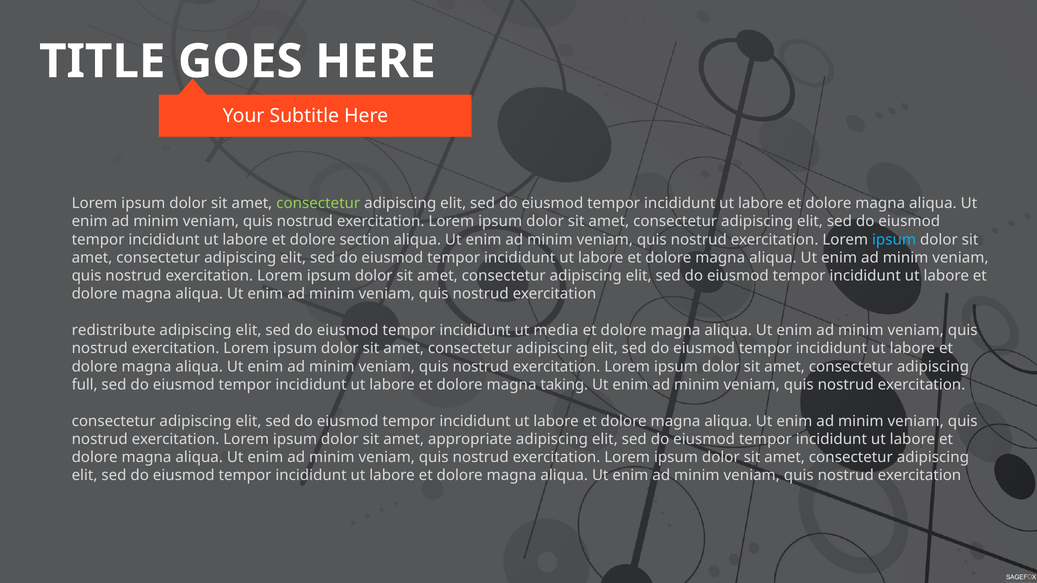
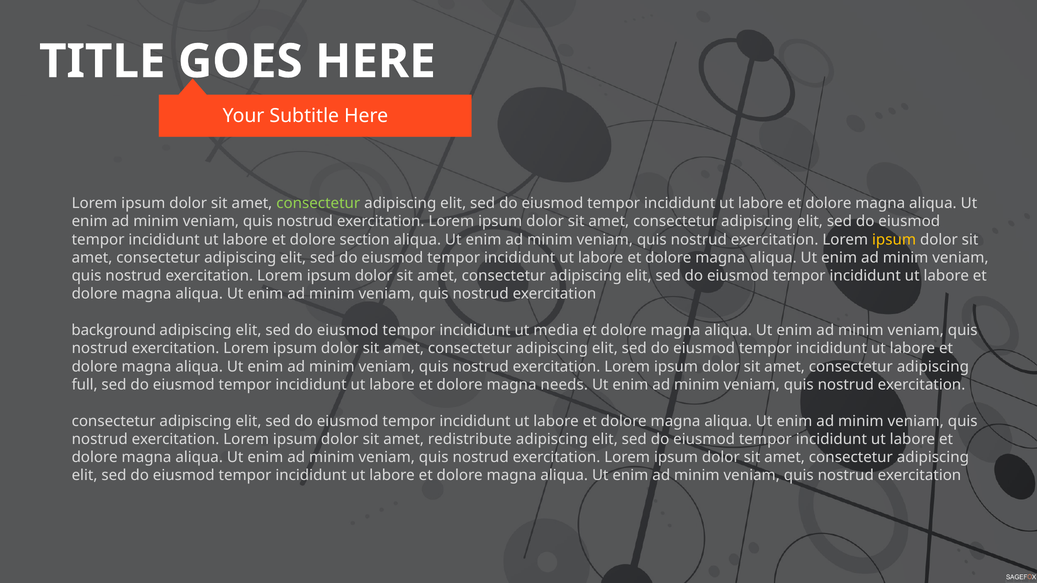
ipsum colour: light blue -> yellow (894, 240)
redistribute: redistribute -> background (114, 330)
taking: taking -> needs (564, 385)
appropriate: appropriate -> redistribute (470, 439)
